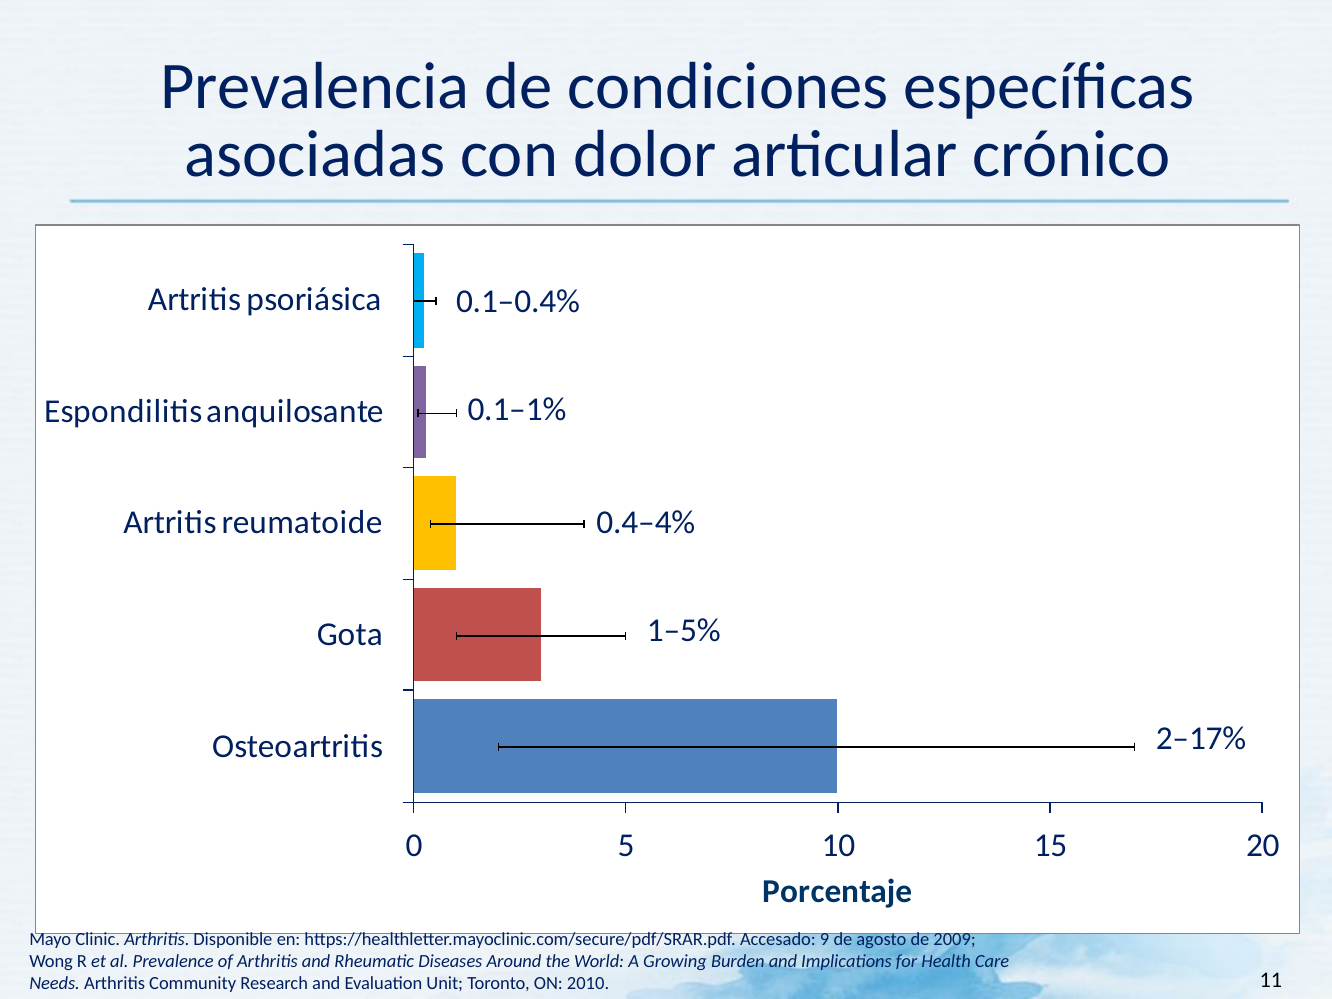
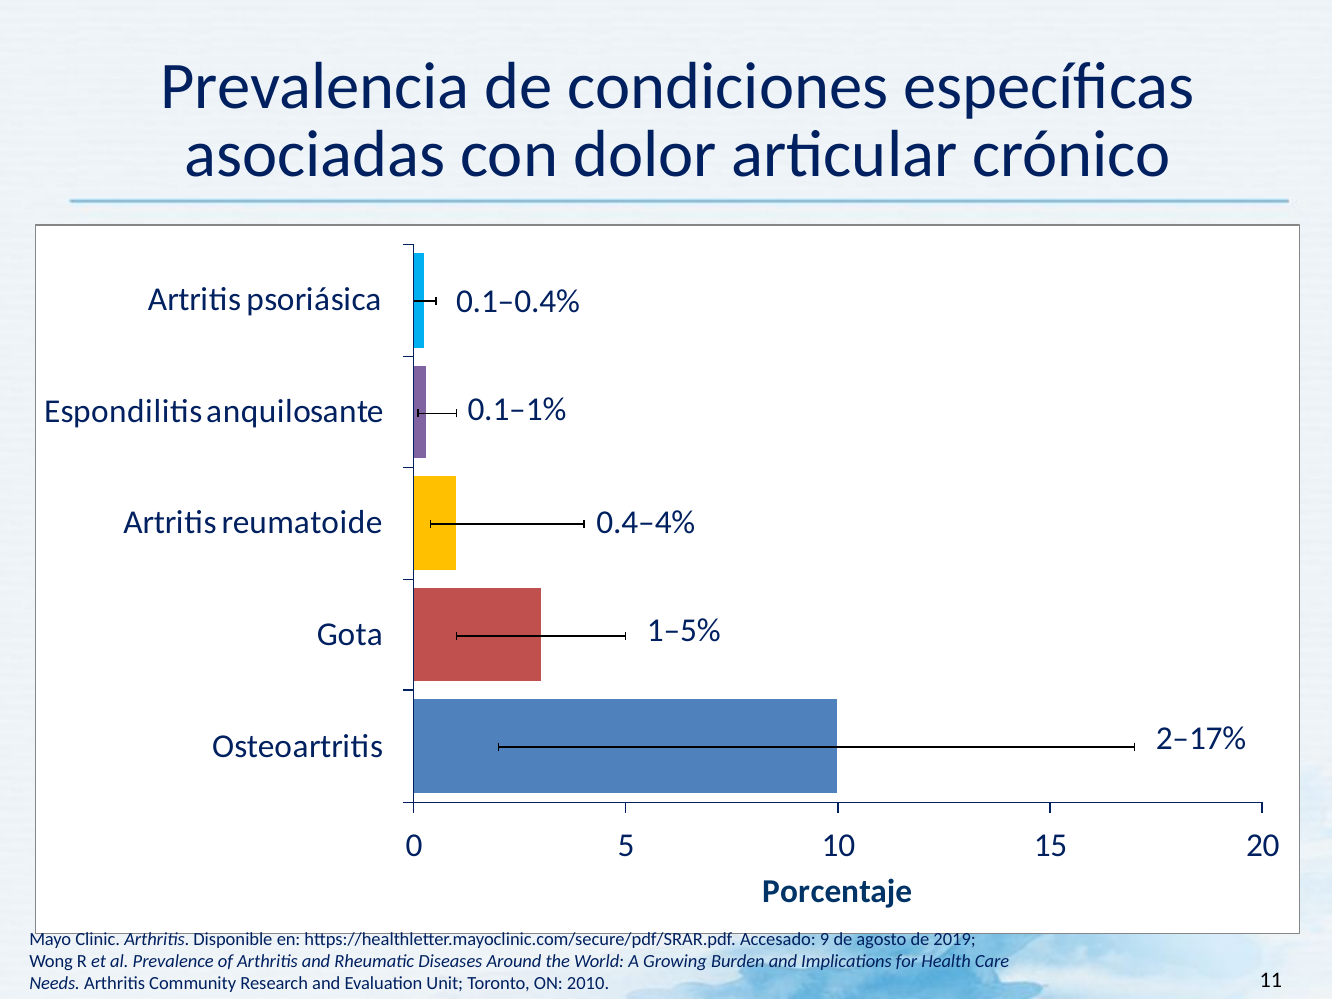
2009: 2009 -> 2019 (955, 939)
